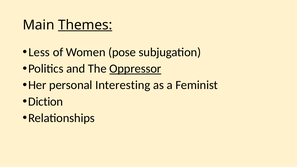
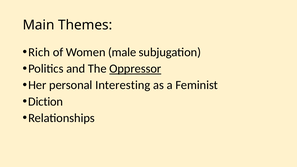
Themes underline: present -> none (85, 25)
Less: Less -> Rich (39, 52)
pose: pose -> male (122, 52)
